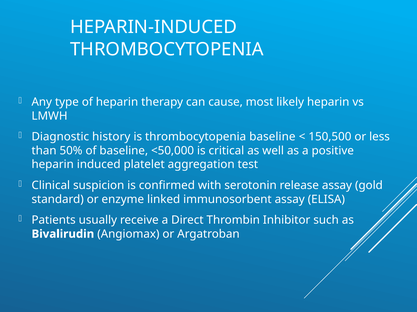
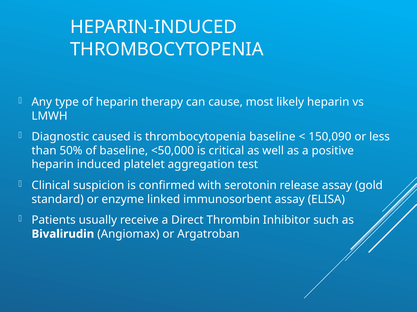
history: history -> caused (111, 137)
150,500: 150,500 -> 150,090 (330, 137)
